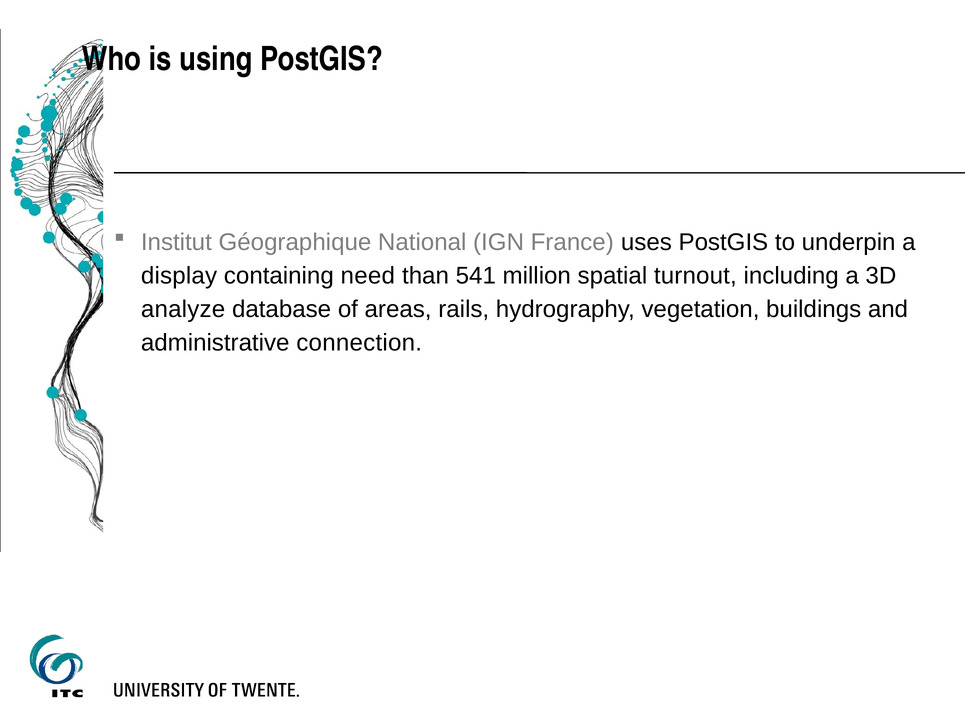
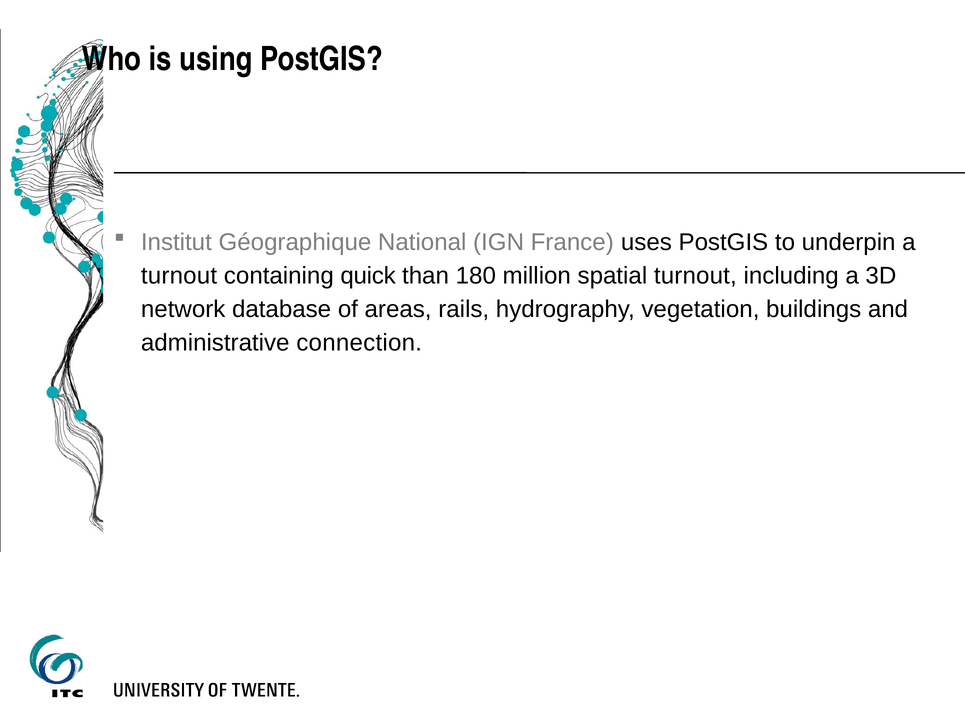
display: display -> turnout (179, 275)
need: need -> quick (368, 275)
541: 541 -> 180 (476, 275)
analyze: analyze -> network (183, 309)
